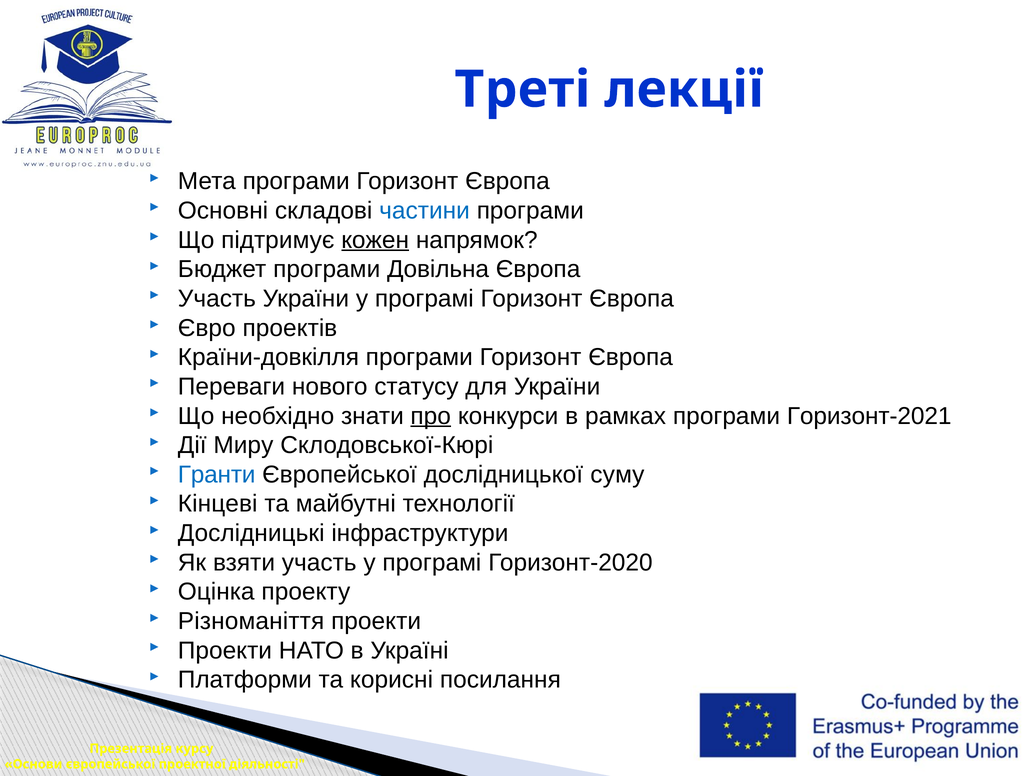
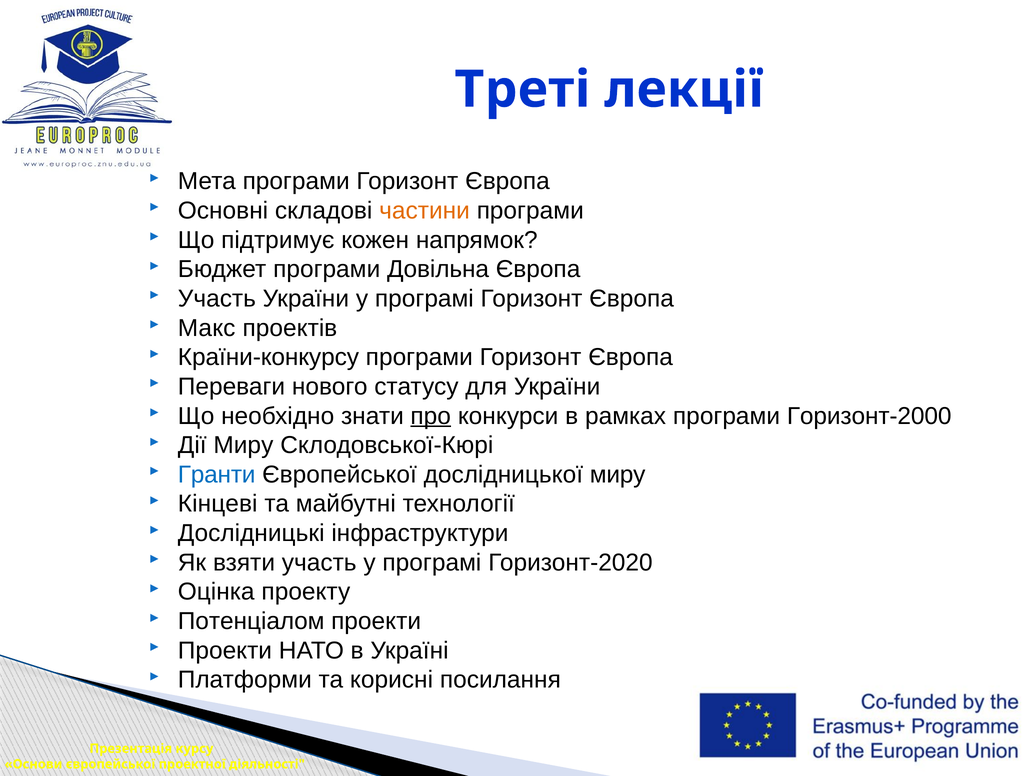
частини colour: blue -> orange (425, 211)
кожен underline: present -> none (375, 240)
Євро: Євро -> Макс (207, 328)
Країни-довкілля: Країни-довкілля -> Країни-конкурсу (268, 357)
Горизонт-2021: Горизонт-2021 -> Горизонт-2000 (869, 416)
дослідницької суму: суму -> миру (618, 475)
Різноманіття: Різноманіття -> Потенціалом (251, 621)
